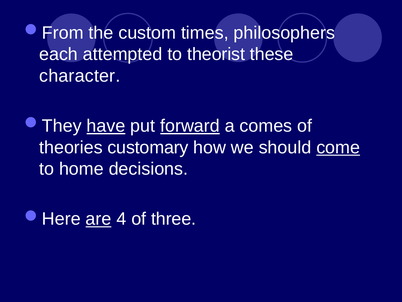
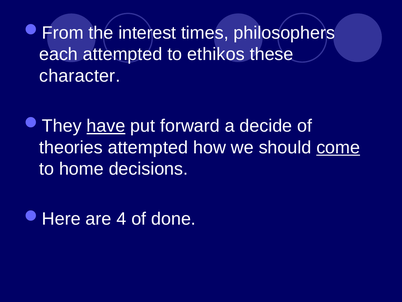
custom: custom -> interest (147, 33)
theorist: theorist -> ethikos (216, 54)
forward underline: present -> none (190, 126)
comes: comes -> decide (266, 126)
theories customary: customary -> attempted (148, 147)
are underline: present -> none (99, 219)
three: three -> done (174, 219)
